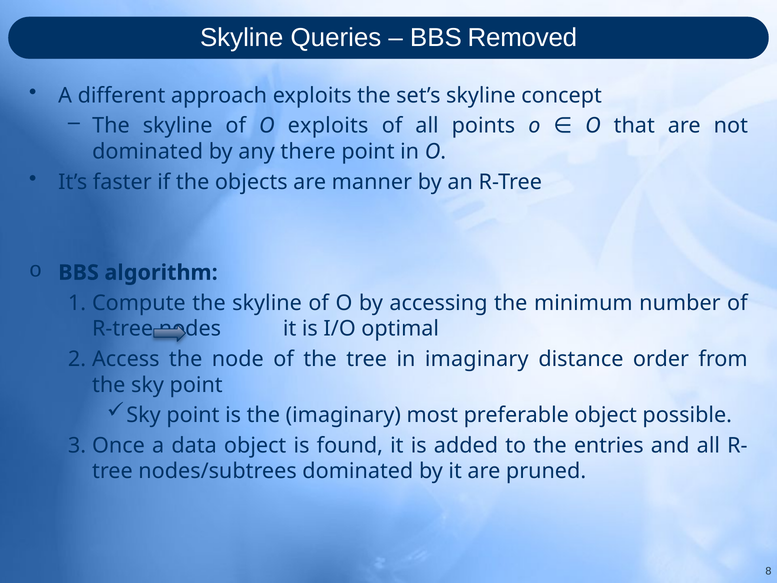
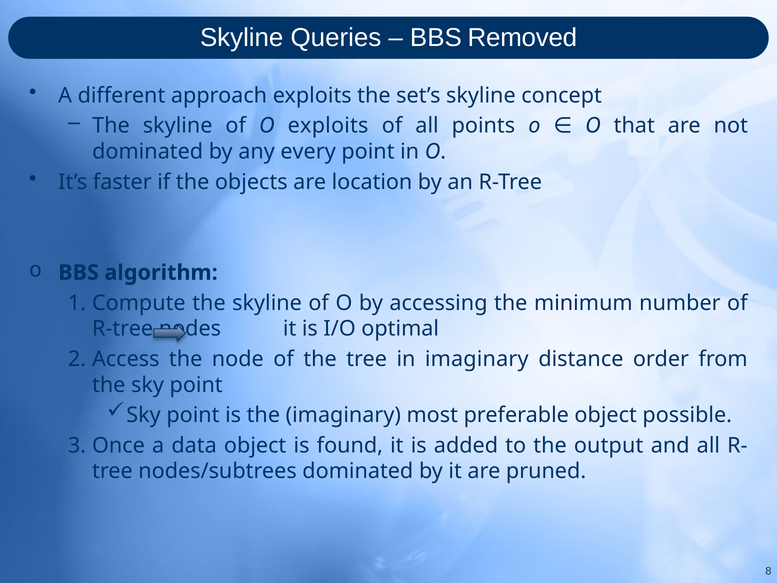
there: there -> every (308, 152)
manner: manner -> location (372, 182)
entries: entries -> output (609, 445)
